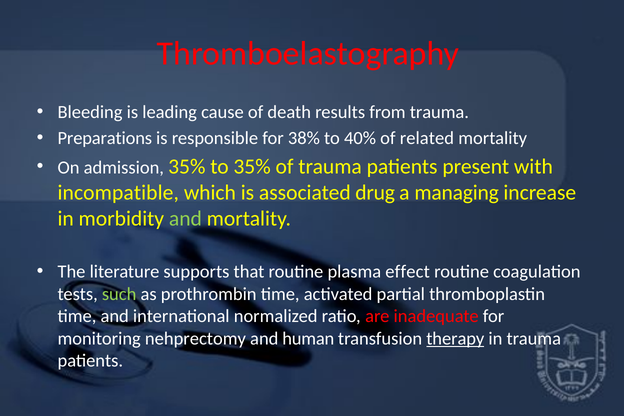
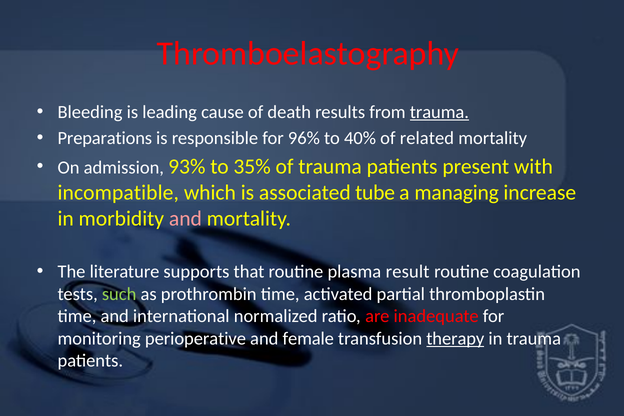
trauma underline: none -> present (439, 112)
38%: 38% -> 96% (304, 138)
admission 35%: 35% -> 93% (187, 167)
drug: drug -> tube (375, 193)
and colour: light green -> pink (185, 218)
effect: effect -> result (408, 272)
nehprectomy: nehprectomy -> perioperative (195, 338)
human: human -> female (308, 338)
